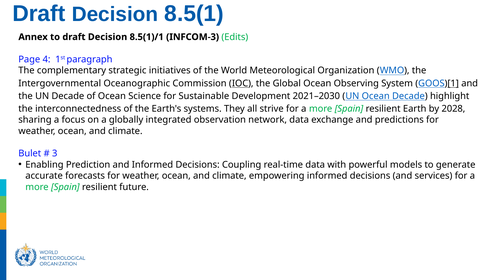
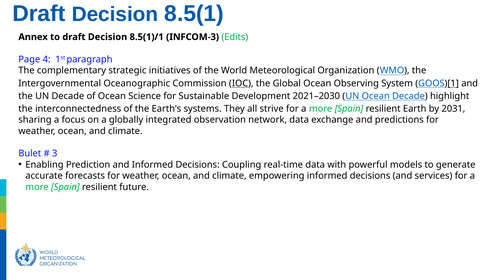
2028: 2028 -> 2031 (453, 108)
